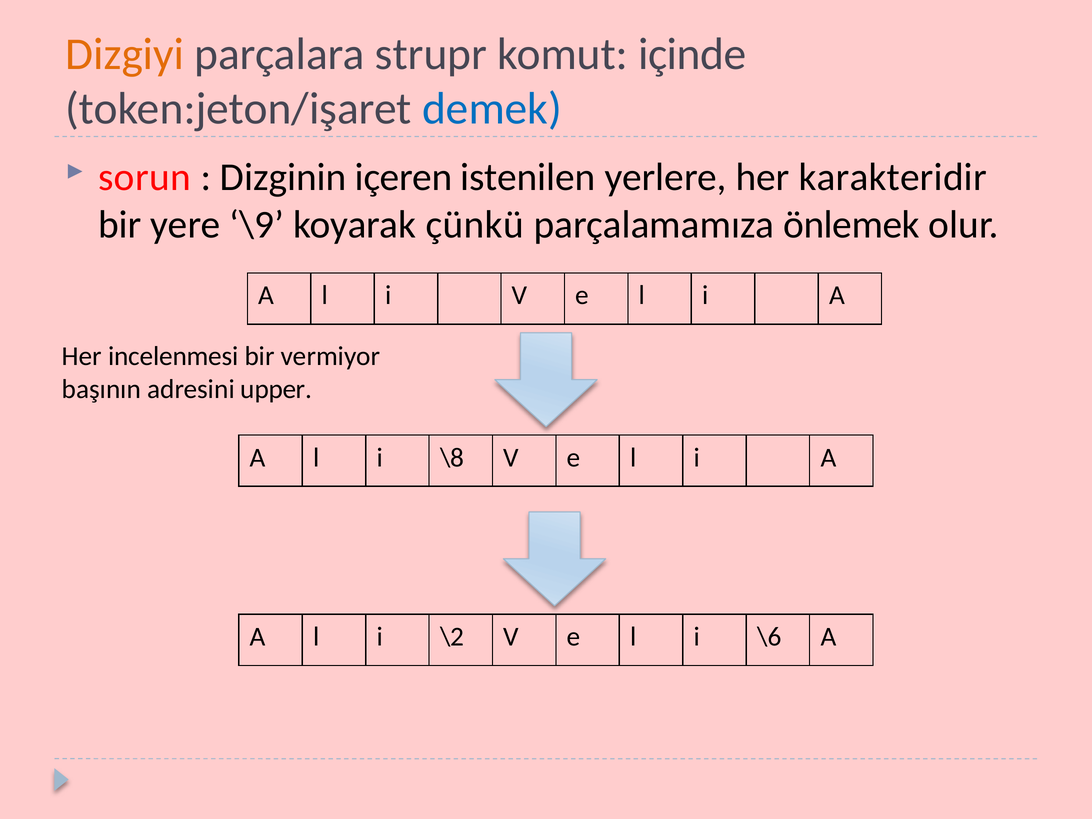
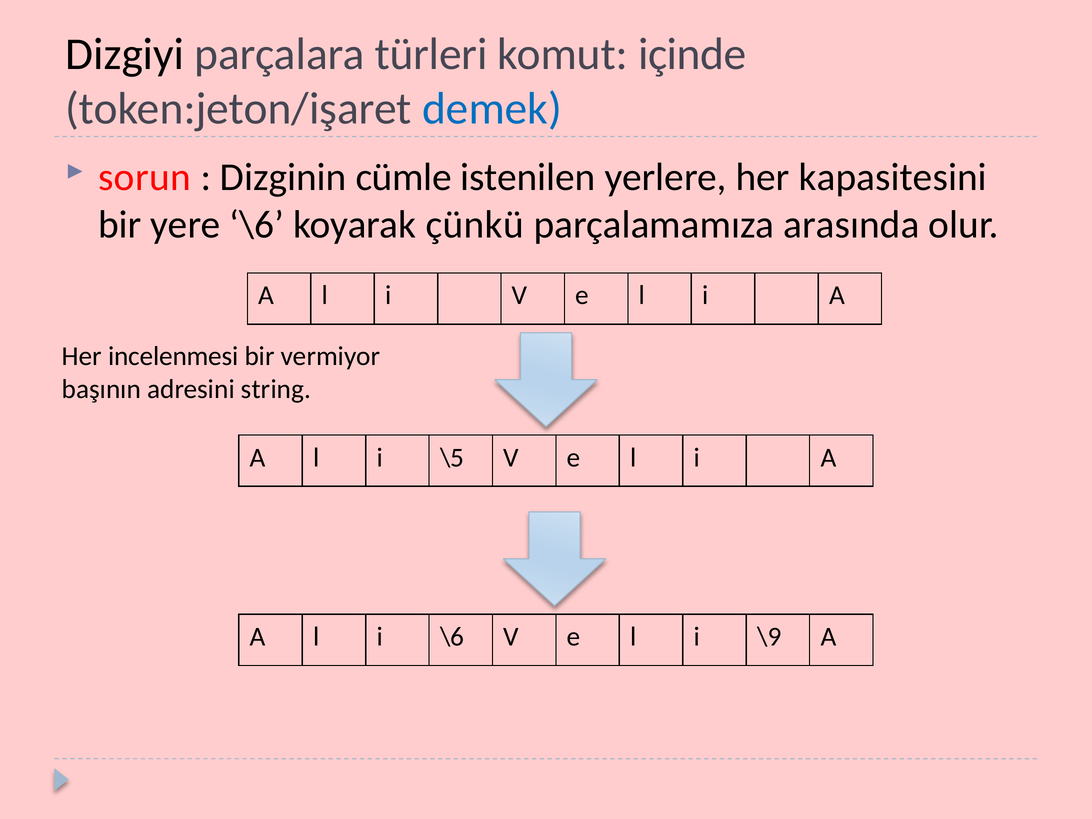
Dizgiyi colour: orange -> black (125, 54)
strupr: strupr -> türleri (431, 54)
içeren: içeren -> cümle (404, 177)
karakteridir: karakteridir -> kapasitesini (893, 177)
yere \9: \9 -> \6 (257, 225)
önlemek: önlemek -> arasında (851, 225)
upper: upper -> string (276, 389)
\8: \8 -> \5 (452, 458)
i \2: \2 -> \6 (452, 637)
\6: \6 -> \9 (769, 637)
